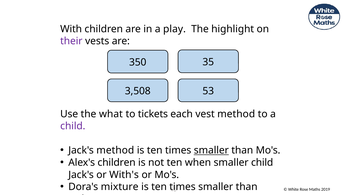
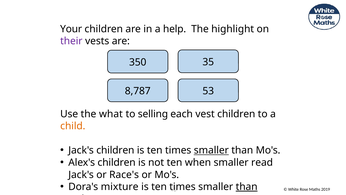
With: With -> Your (71, 29)
play: play -> help (175, 29)
3,508: 3,508 -> 8,787 (138, 91)
tickets: tickets -> selling (153, 114)
vest method: method -> children (236, 114)
child colour: purple -> orange (73, 126)
Jack's method: method -> children (115, 150)
smaller child: child -> read (262, 162)
With's: With's -> Race's (124, 174)
than underline: none -> present (247, 186)
